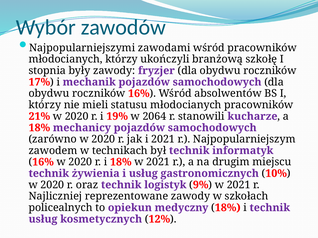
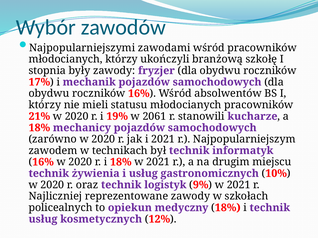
2064: 2064 -> 2061 (154, 117)
